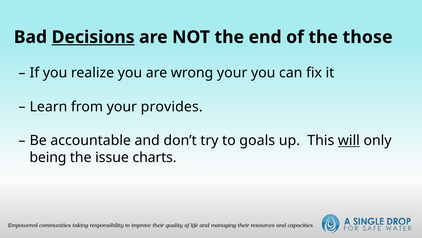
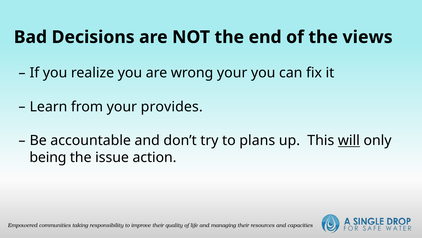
Decisions underline: present -> none (93, 37)
those: those -> views (368, 37)
goals: goals -> plans (257, 140)
charts: charts -> action (155, 157)
